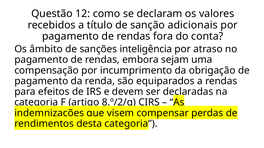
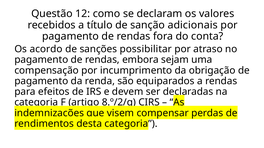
âmbito: âmbito -> acordo (46, 49)
inteligência: inteligência -> possibilitar (146, 49)
